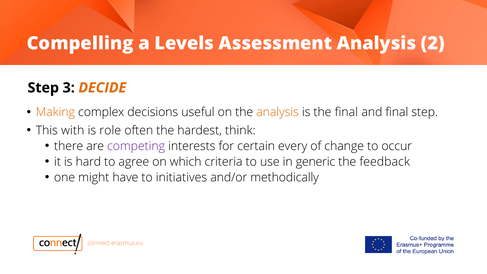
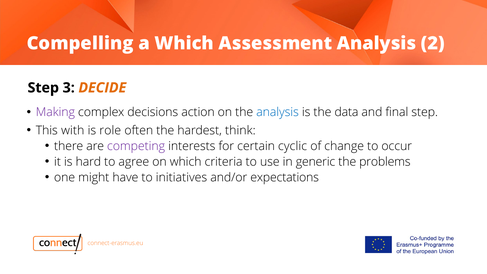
a Levels: Levels -> Which (184, 44)
Making colour: orange -> purple (55, 112)
useful: useful -> action (198, 112)
analysis colour: orange -> blue (278, 112)
the final: final -> data (346, 112)
every: every -> cyclic (293, 146)
feedback: feedback -> problems (385, 162)
methodically: methodically -> expectations (285, 177)
